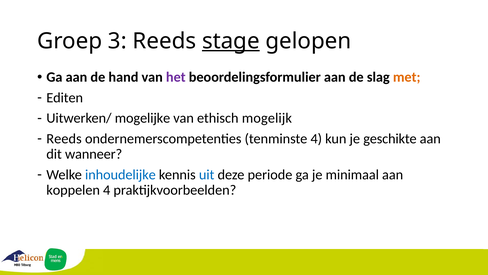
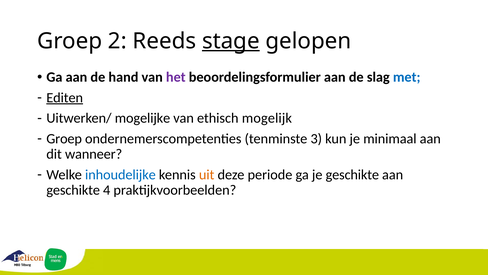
3: 3 -> 2 (117, 41)
met colour: orange -> blue (407, 77)
Editen underline: none -> present (65, 98)
Reeds: Reeds -> Groep (64, 138)
tenminste 4: 4 -> 3 (316, 138)
geschikte: geschikte -> minimaal (390, 138)
uit colour: blue -> orange (207, 174)
je minimaal: minimaal -> geschikte (352, 174)
koppelen: koppelen -> geschikte (73, 190)
